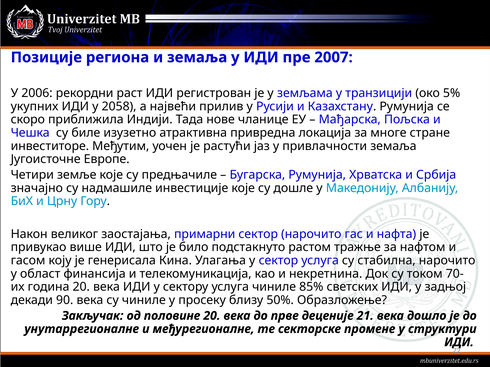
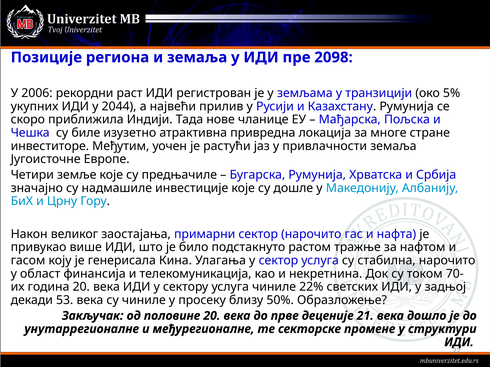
2007: 2007 -> 2098 (334, 57)
2058: 2058 -> 2044 (119, 106)
85%: 85% -> 22% (311, 287)
90: 90 -> 53 (65, 301)
